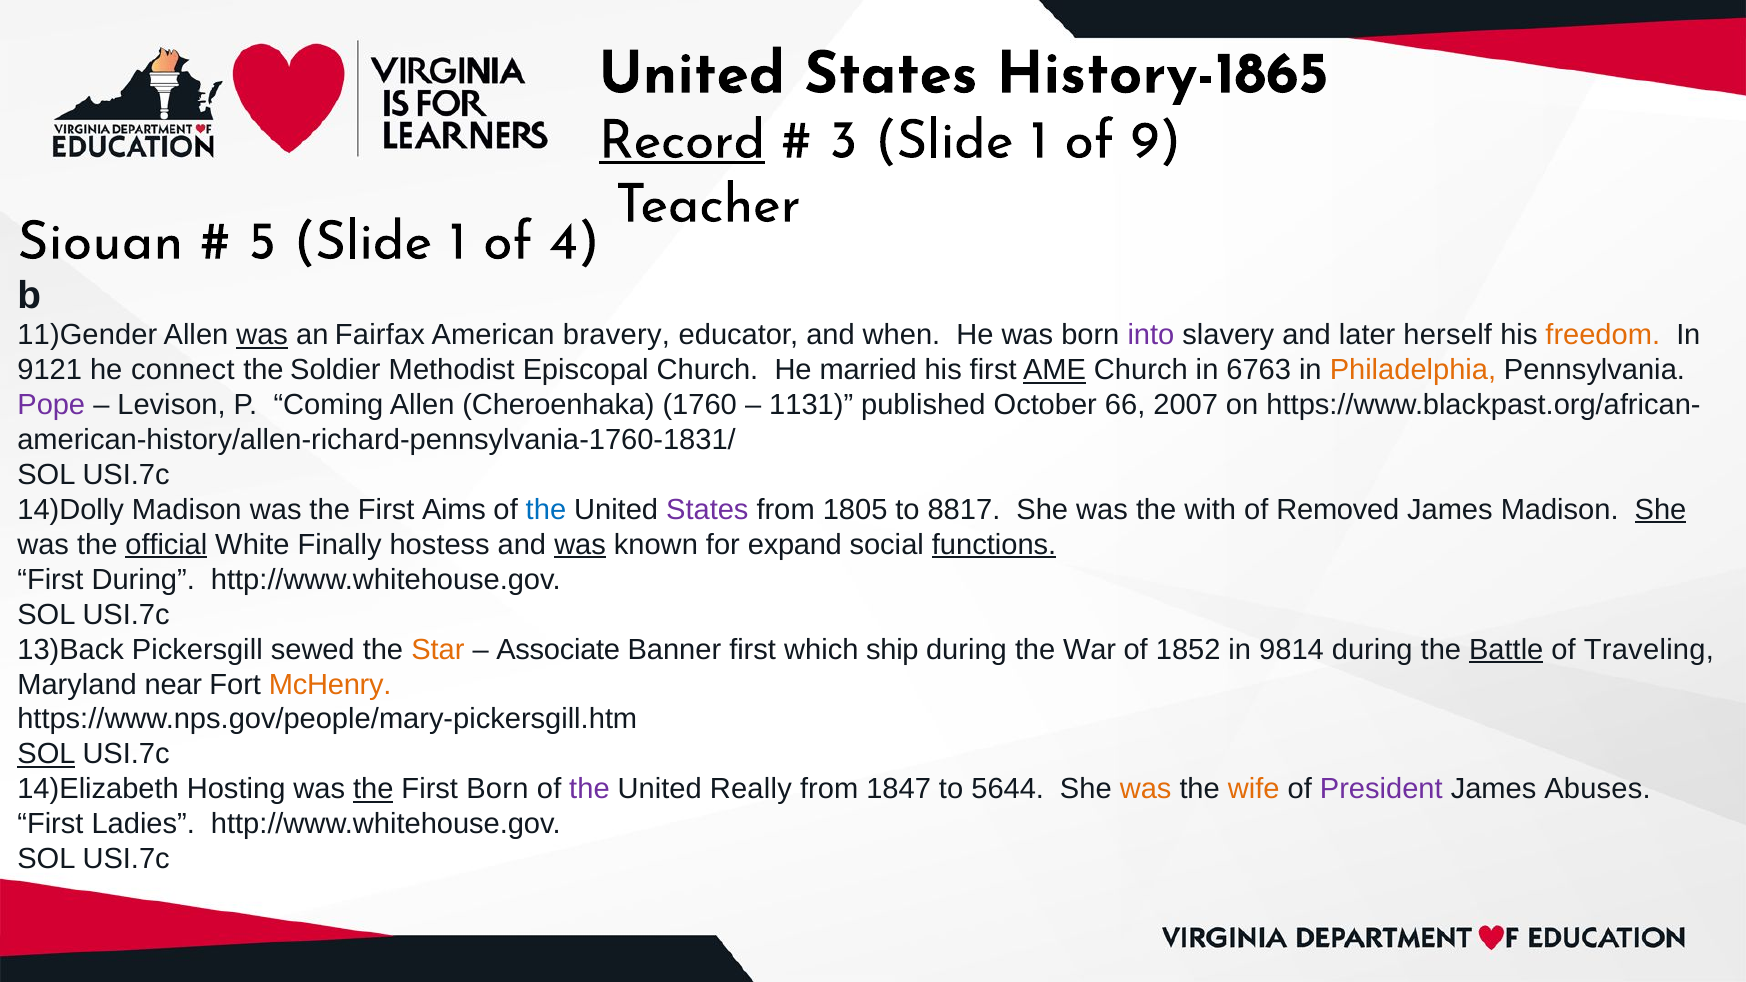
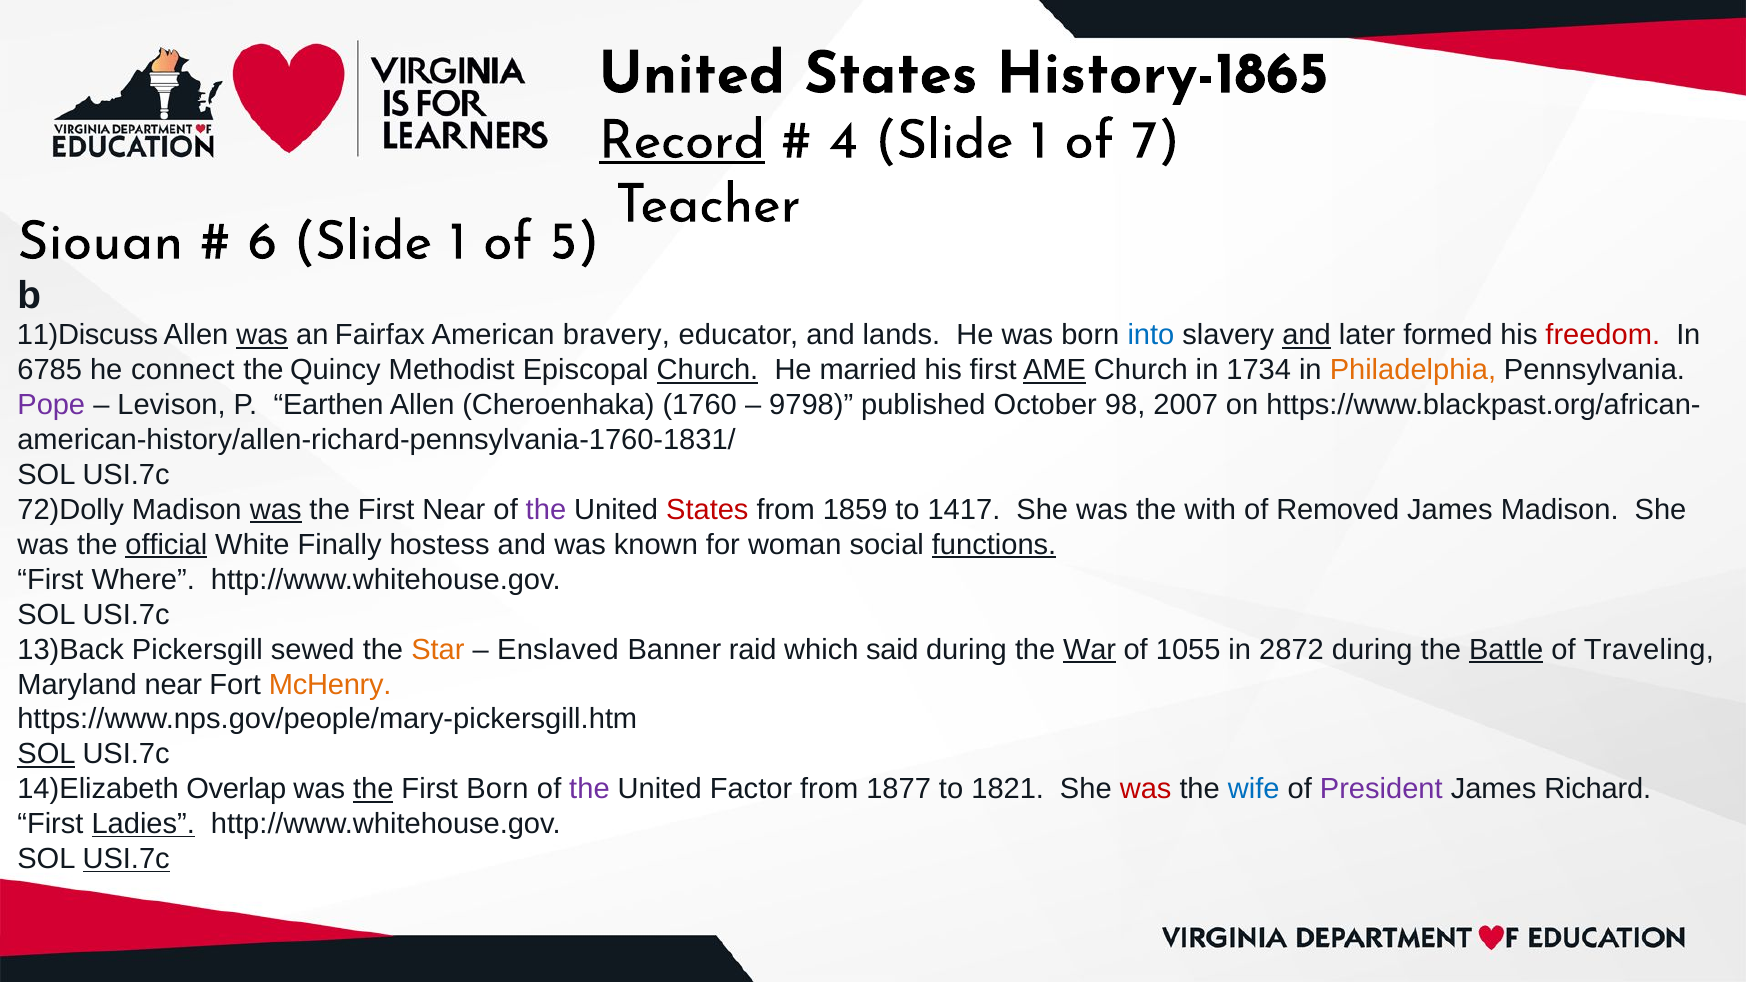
3: 3 -> 4 (843, 140)
9: 9 -> 7 (1156, 140)
5: 5 -> 6 (262, 241)
4: 4 -> 5 (574, 241)
11)Gender: 11)Gender -> 11)Discuss (88, 335)
when: when -> lands (901, 335)
into colour: purple -> blue (1151, 335)
and underline: none -> present (1307, 335)
herself: herself -> formed (1448, 335)
freedom colour: orange -> red (1603, 335)
9121: 9121 -> 6785 (50, 370)
Soldier: Soldier -> Quincy (335, 370)
Church underline: none -> present (707, 370)
6763: 6763 -> 1734 (1259, 370)
Coming: Coming -> Earthen (329, 405)
1131: 1131 -> 9798 (811, 405)
66: 66 -> 98 (1125, 405)
14)Dolly: 14)Dolly -> 72)Dolly (71, 510)
was underline: none -> present (276, 510)
First Aims: Aims -> Near (454, 510)
the colour: blue -> purple (546, 510)
States colour: purple -> red (707, 510)
1805: 1805 -> 1859 (855, 510)
8817: 8817 -> 1417 (964, 510)
She underline: present -> none (1661, 510)
was underline: present -> none (580, 545)
expand: expand -> woman (795, 545)
First During: During -> Where (143, 580)
Associate: Associate -> Enslaved (558, 650)
Banner first: first -> raid (753, 650)
ship: ship -> said (892, 650)
War underline: none -> present (1090, 650)
1852: 1852 -> 1055 (1188, 650)
9814: 9814 -> 2872 (1292, 650)
Hosting: Hosting -> Overlap (236, 789)
Really: Really -> Factor (751, 789)
1847: 1847 -> 1877 (899, 789)
5644: 5644 -> 1821 (1008, 789)
was colour: orange -> red (1146, 789)
wife colour: orange -> blue (1254, 789)
Abuses: Abuses -> Richard (1598, 789)
Ladies underline: none -> present (143, 824)
USI.7c underline: none -> present (126, 859)
